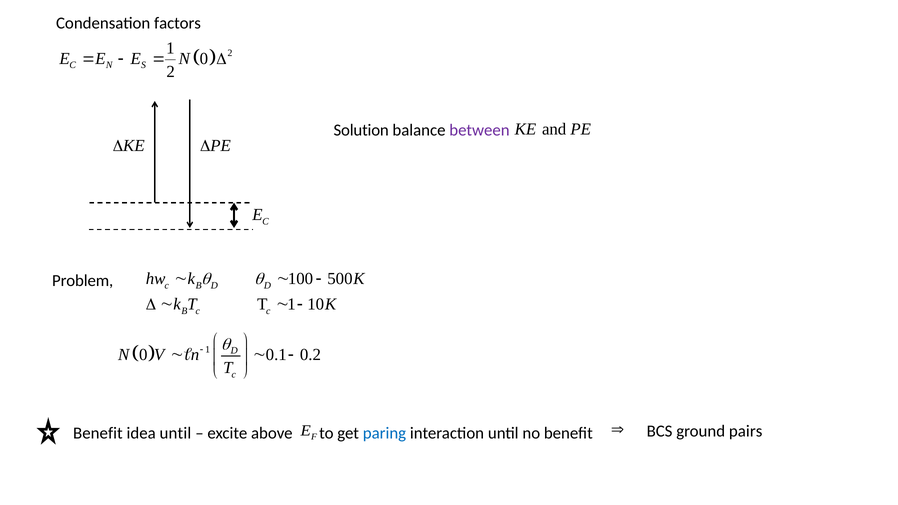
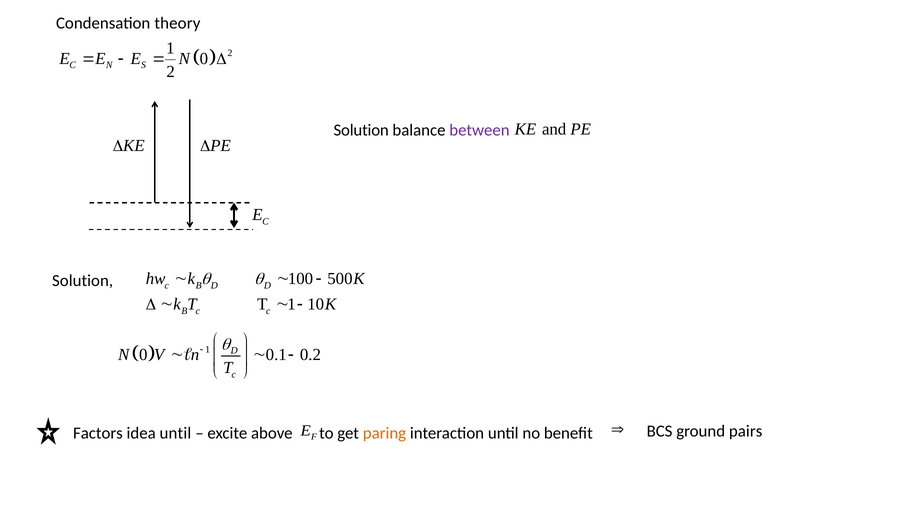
factors: factors -> theory (177, 23)
Problem: Problem -> Solution (83, 281)
Benefit: Benefit -> Factors (98, 433)
paring colour: blue -> orange (384, 433)
